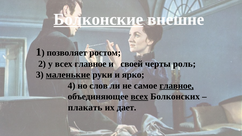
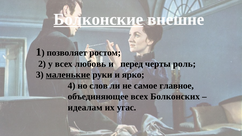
всех главное: главное -> любовь (90, 64)
своей: своей -> перед (132, 64)
главное underline: present -> none (177, 86)
всех underline: present -> none (139, 97)
плакать: плакать -> идеалам (85, 108)
дает: дает -> угас (126, 108)
